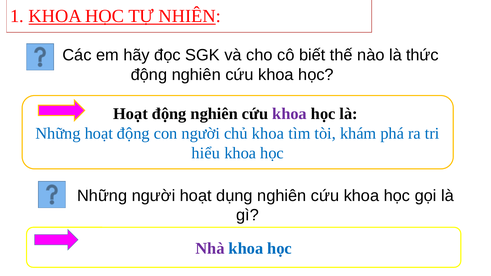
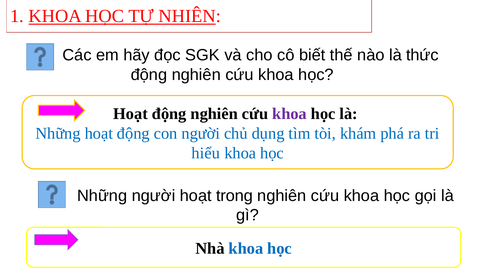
chủ khoa: khoa -> dụng (268, 133)
dụng: dụng -> trong (235, 196)
Nhà colour: purple -> black (210, 249)
